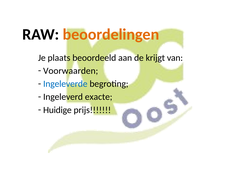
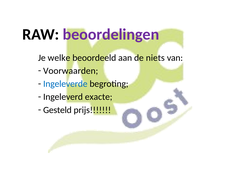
beoordelingen colour: orange -> purple (111, 34)
plaats: plaats -> welke (59, 58)
krijgt: krijgt -> niets (155, 58)
Huidige: Huidige -> Gesteld (57, 110)
